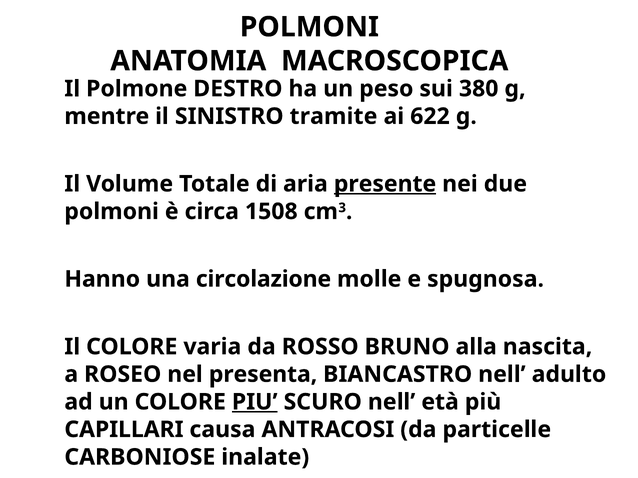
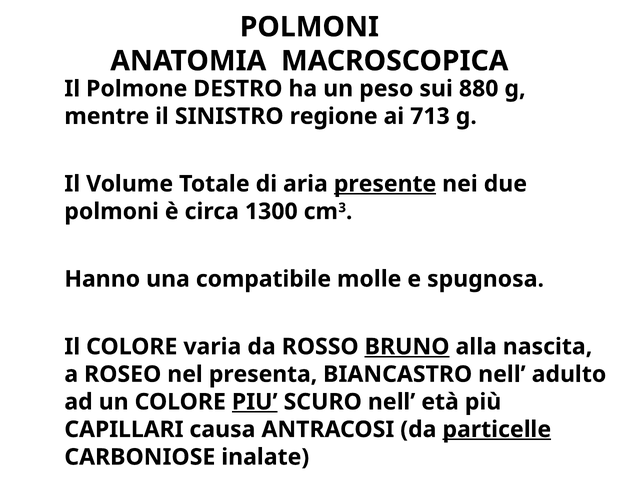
380: 380 -> 880 (479, 89)
tramite: tramite -> regione (334, 116)
622: 622 -> 713 (430, 116)
1508: 1508 -> 1300 (271, 212)
circolazione: circolazione -> compatibile (263, 279)
BRUNO underline: none -> present (407, 347)
particelle underline: none -> present (497, 430)
